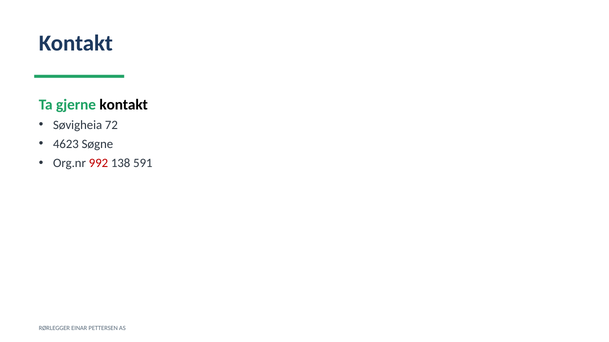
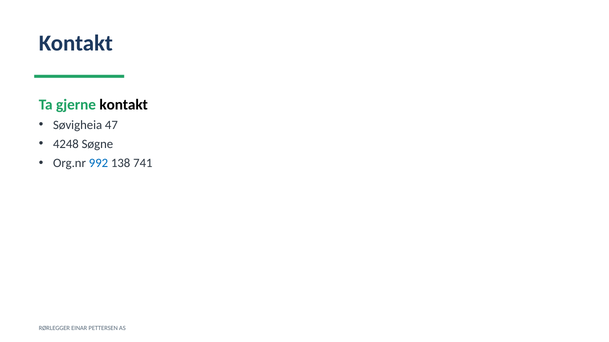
72: 72 -> 47 (111, 125)
4623: 4623 -> 4248 (66, 144)
992 colour: red -> blue (98, 163)
591: 591 -> 741 (143, 163)
